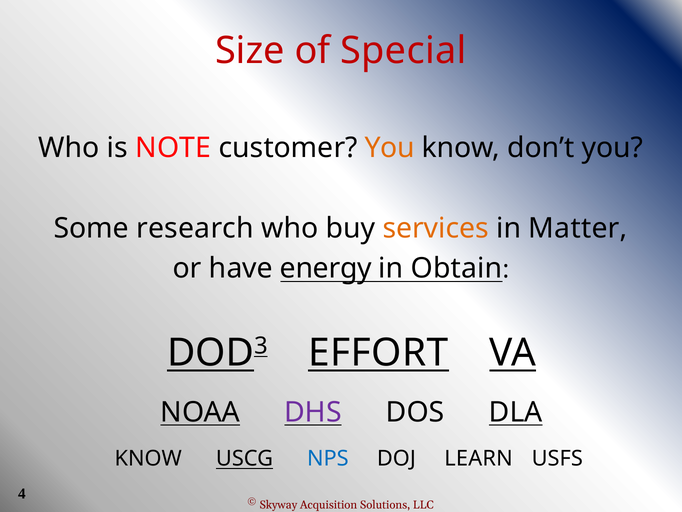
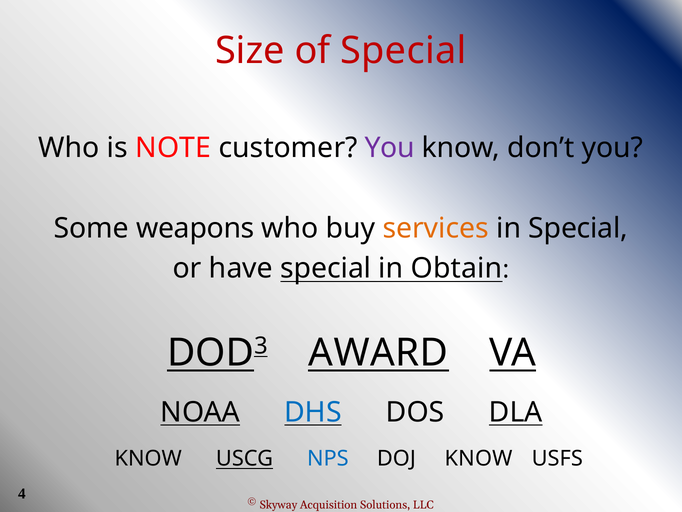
You colour: orange -> purple (390, 148)
research: research -> weapons (195, 228)
in Matter: Matter -> Special (578, 228)
have energy: energy -> special (326, 268)
EFFORT: EFFORT -> AWARD (378, 353)
DHS colour: purple -> blue (313, 412)
DOJ LEARN: LEARN -> KNOW (479, 458)
